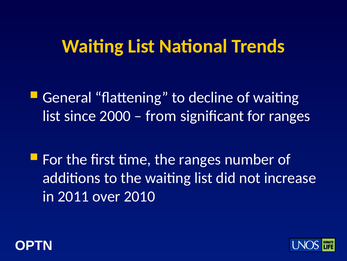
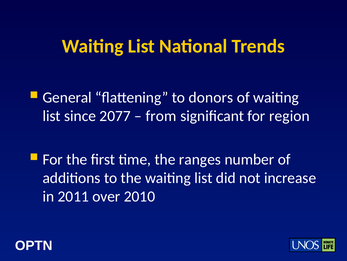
decline: decline -> donors (211, 97)
2000: 2000 -> 2077 (115, 116)
for ranges: ranges -> region (289, 116)
